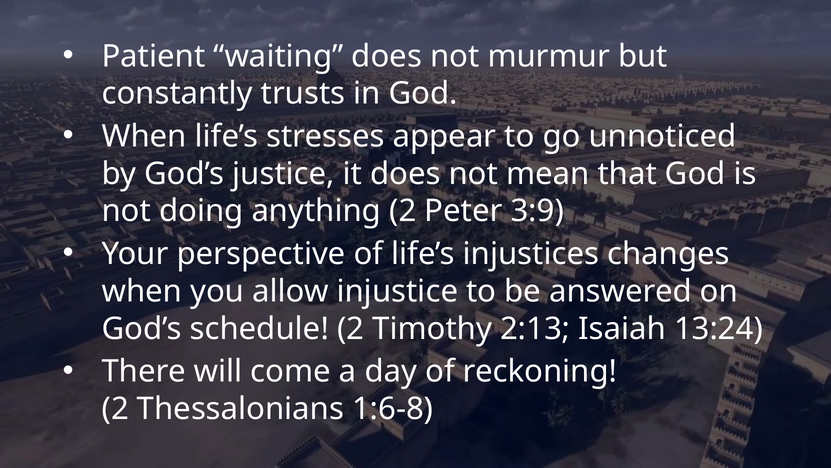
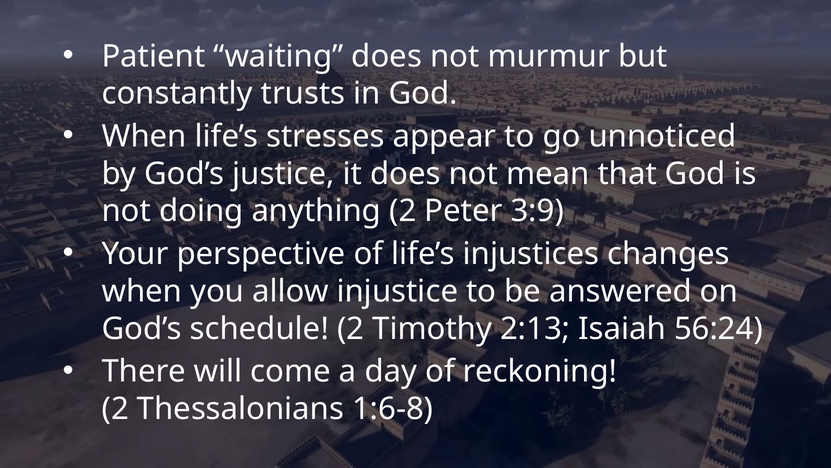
13:24: 13:24 -> 56:24 (718, 328)
